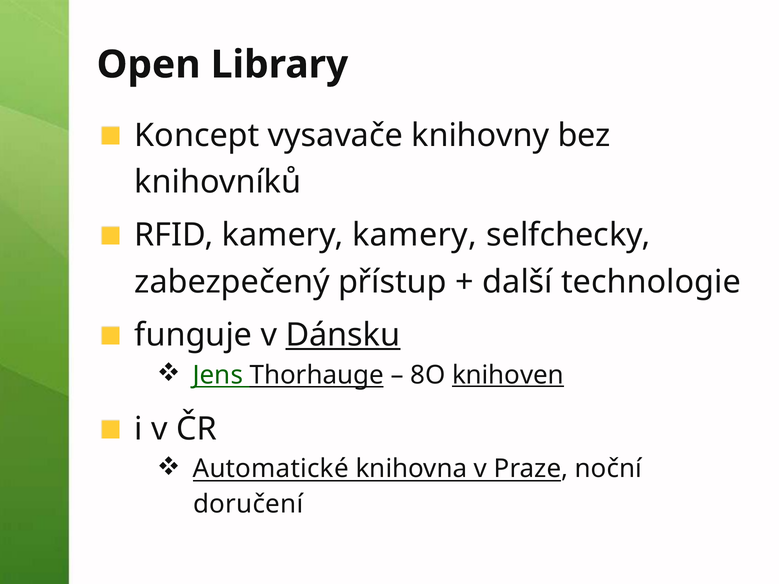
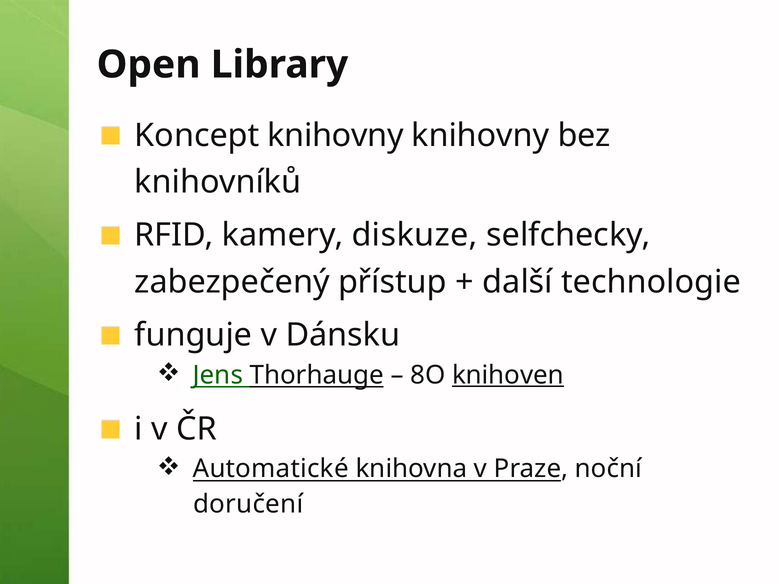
Koncept vysavače: vysavače -> knihovny (336, 135)
kamery kamery: kamery -> diskuze (415, 235)
Dánsku underline: present -> none (343, 335)
